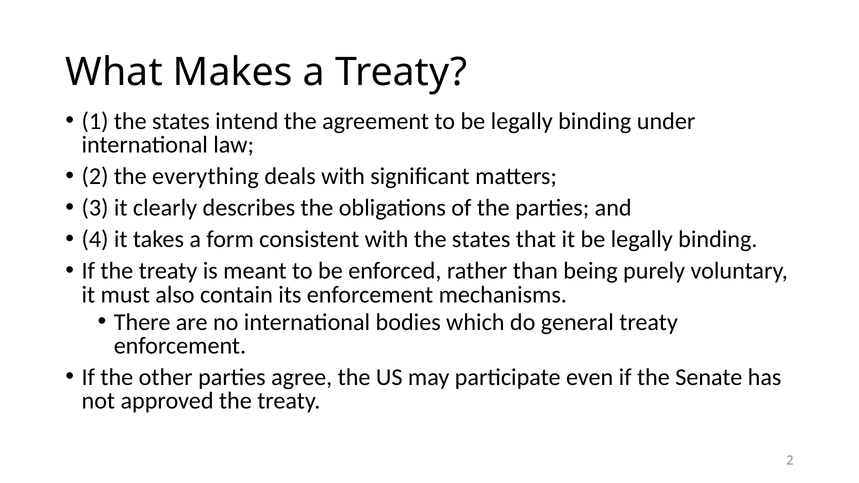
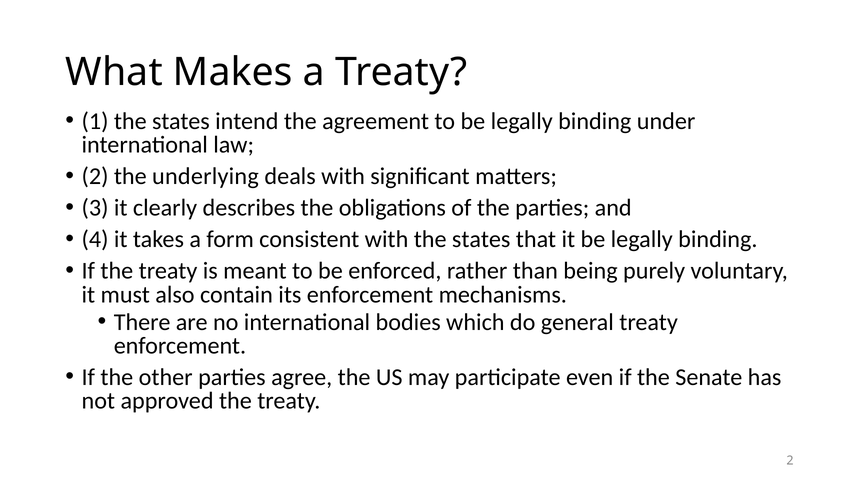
everything: everything -> underlying (205, 176)
